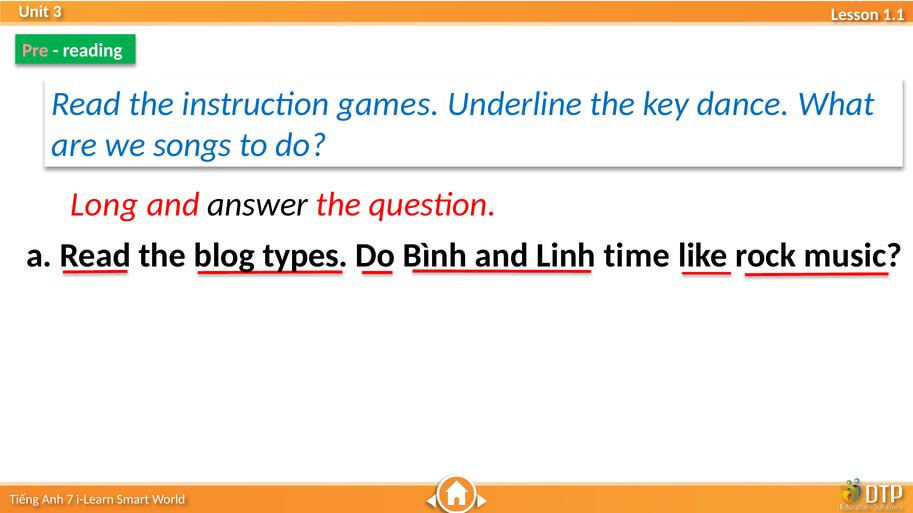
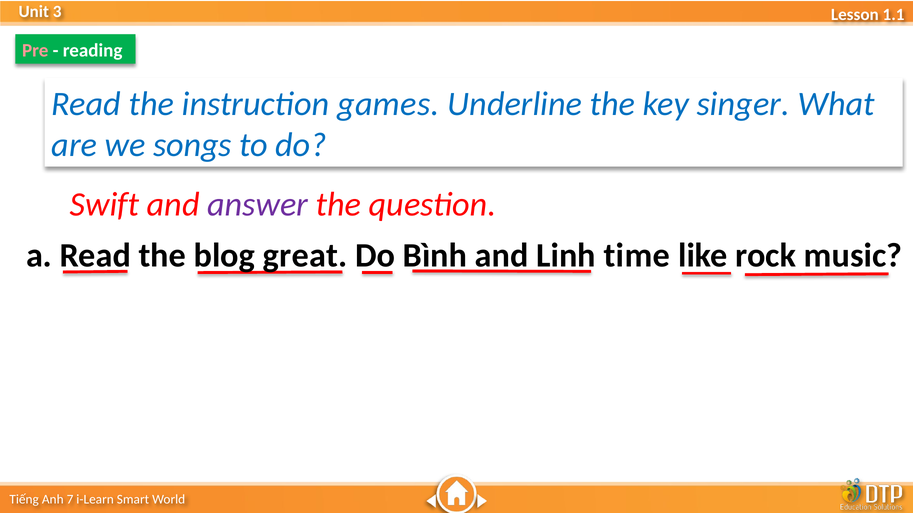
dance: dance -> singer (743, 104)
Long: Long -> Swift (104, 205)
answer colour: black -> purple (258, 205)
types: types -> great (305, 256)
